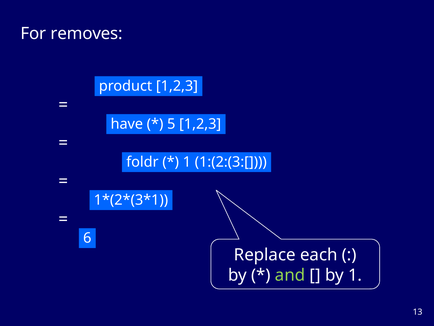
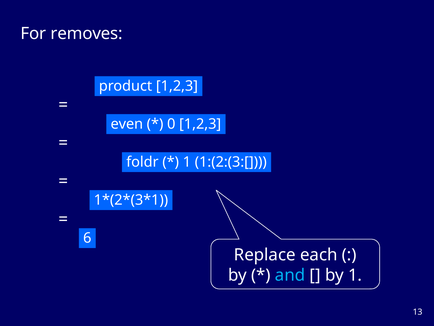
have: have -> even (127, 124)
5: 5 -> 0 (171, 124)
and colour: light green -> light blue (290, 275)
